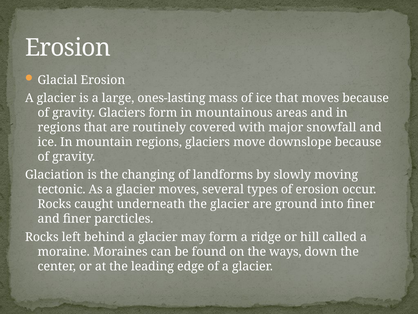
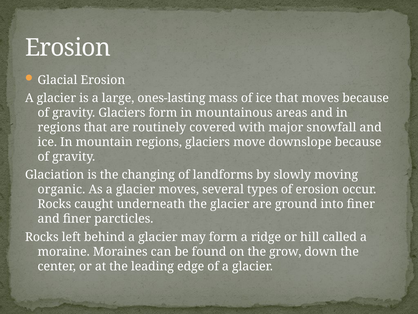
tectonic: tectonic -> organic (61, 189)
ways: ways -> grow (285, 251)
